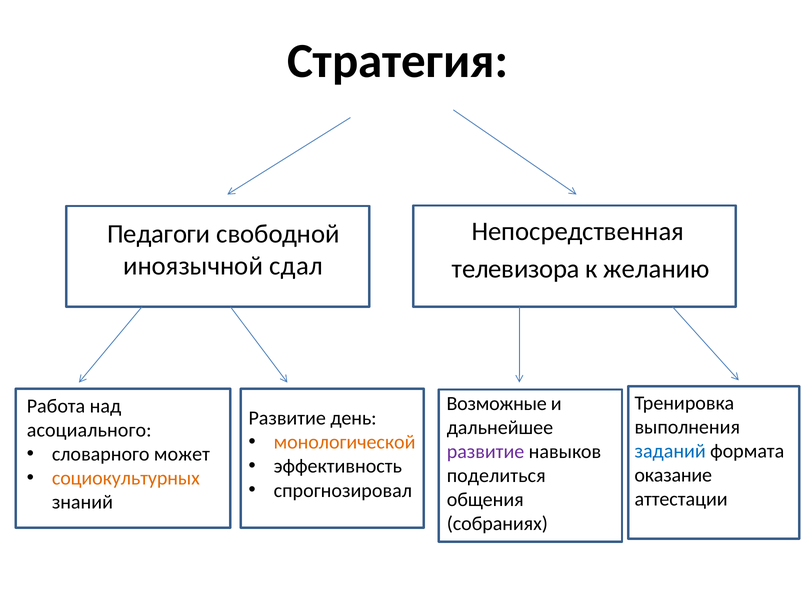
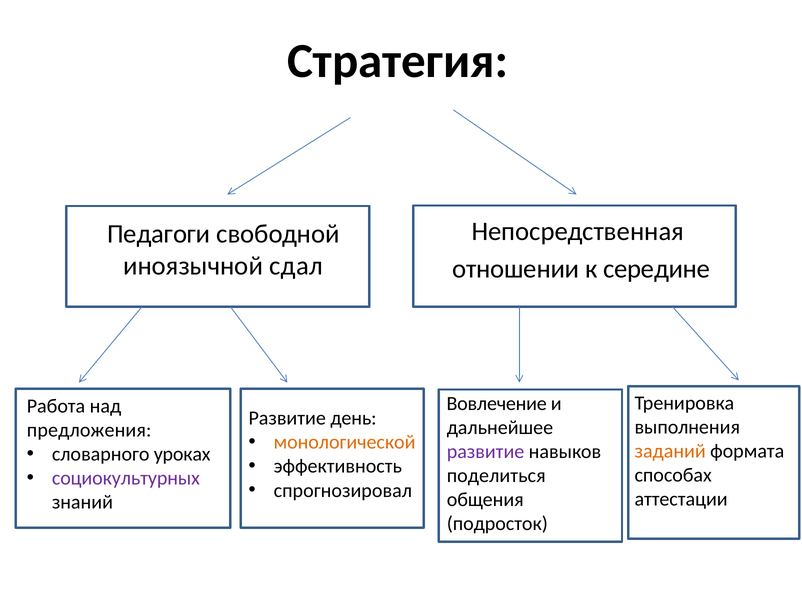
телевизора: телевизора -> отношении (516, 269)
желанию: желанию -> середине (657, 269)
Возможные: Возможные -> Вовлечение (497, 404)
асоциального: асоциального -> предложения (89, 431)
заданий colour: blue -> orange (670, 451)
может: может -> уроках (182, 455)
оказание: оказание -> способах (673, 475)
социокультурных colour: orange -> purple (126, 479)
собраниях: собраниях -> подросток (497, 524)
